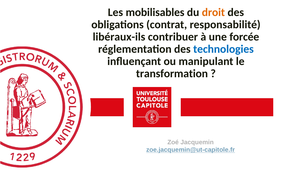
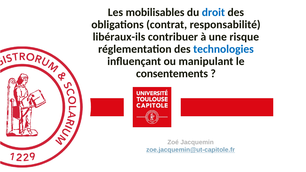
droit colour: orange -> blue (213, 12)
forcée: forcée -> risque (244, 37)
transformation: transformation -> consentements (172, 74)
